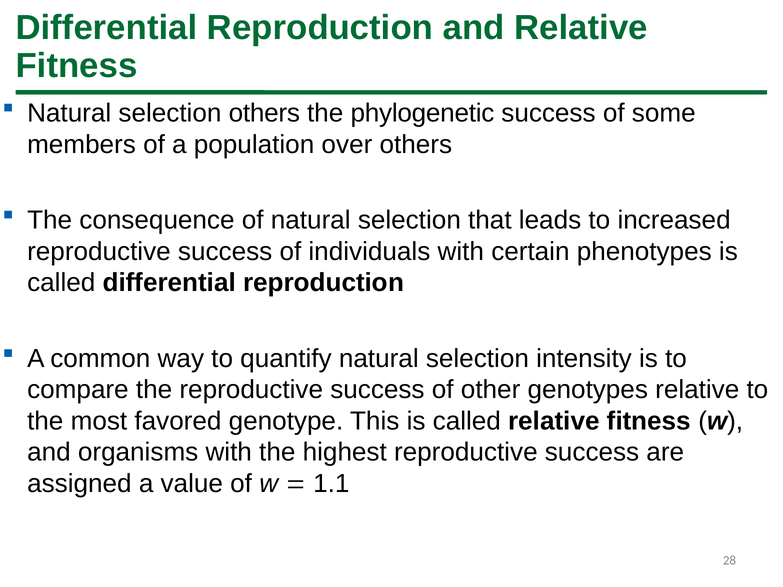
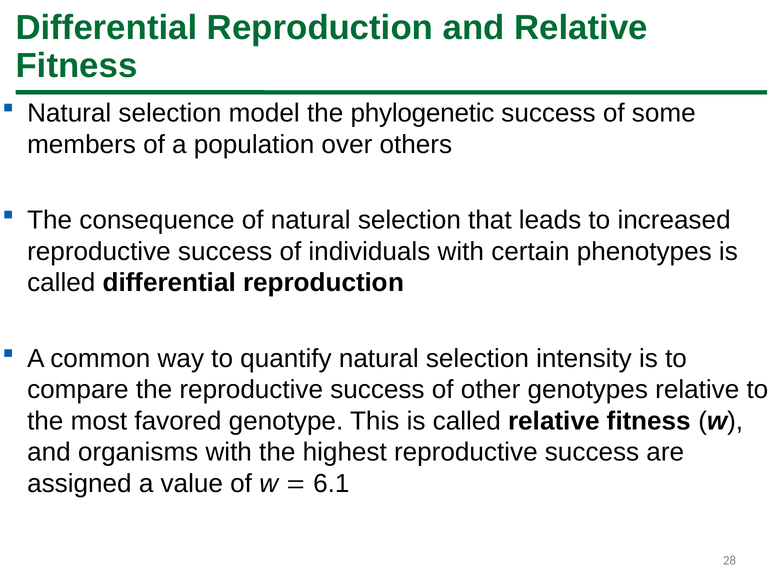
selection others: others -> model (264, 113)
1.1: 1.1 -> 6.1 (331, 484)
